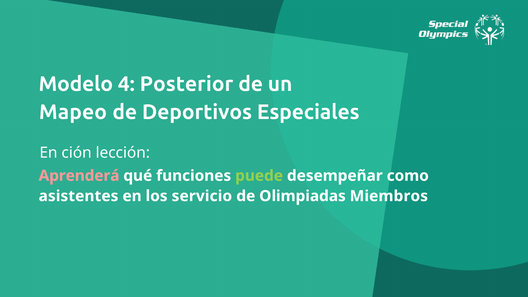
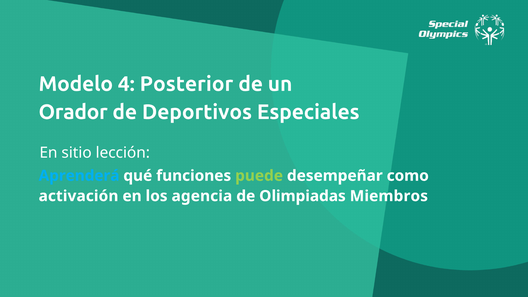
Mapeo: Mapeo -> Orador (73, 112)
ción: ción -> sitio (77, 153)
Aprenderá colour: pink -> light blue (79, 176)
asistentes: asistentes -> activación (79, 196)
servicio: servicio -> agencia (202, 196)
